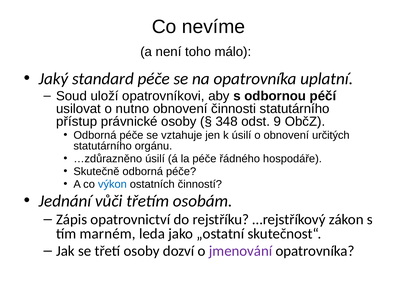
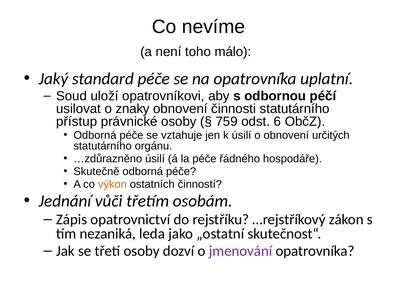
nutno: nutno -> znaky (133, 109)
348: 348 -> 759 (227, 122)
9: 9 -> 6 (277, 122)
výkon colour: blue -> orange (112, 185)
marném: marném -> nezaniká (108, 234)
